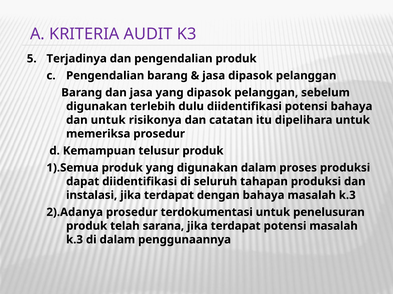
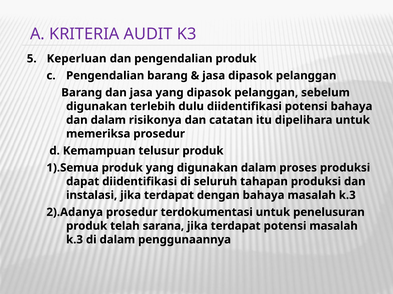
Terjadinya: Terjadinya -> Keperluan (77, 59)
dan untuk: untuk -> dalam (108, 120)
